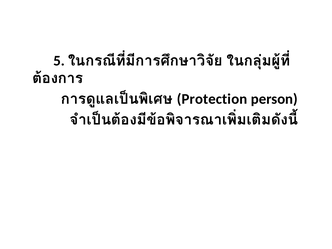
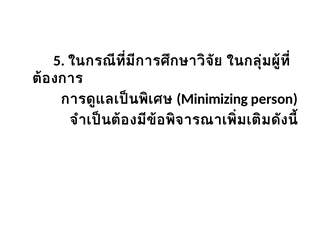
Protection: Protection -> Minimizing (212, 99)
